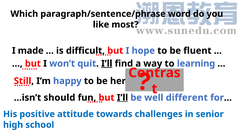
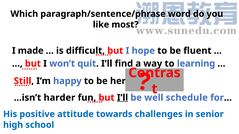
I’ll underline: present -> none (107, 64)
should: should -> harder (59, 98)
different: different -> schedule (187, 98)
